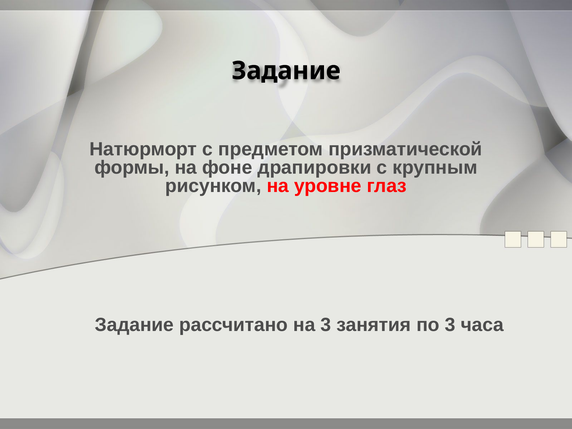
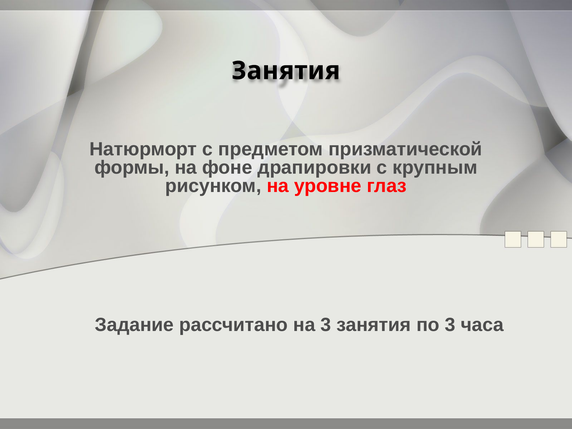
Задание: Задание -> Занятия (286, 71)
